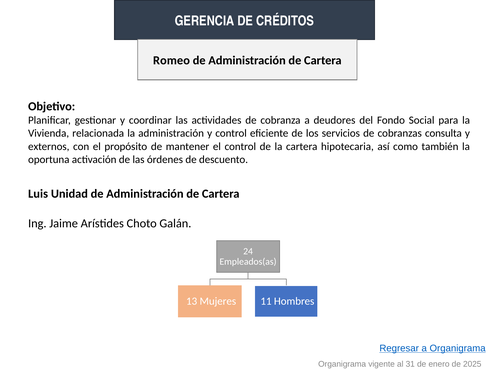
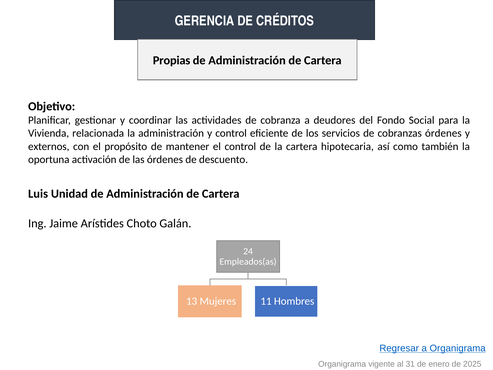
Romeo: Romeo -> Propias (172, 60)
cobranzas consulta: consulta -> órdenes (443, 133)
